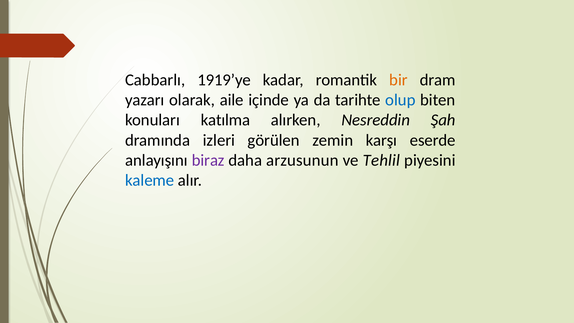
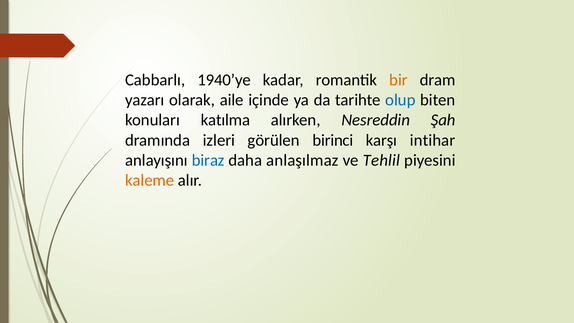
1919’ye: 1919’ye -> 1940’ye (224, 80)
zemin: zemin -> birinci (333, 140)
eserde: eserde -> intihar (433, 140)
biraz colour: purple -> blue (208, 160)
arzusunun: arzusunun -> anlaşılmaz (302, 160)
kaleme colour: blue -> orange (150, 180)
